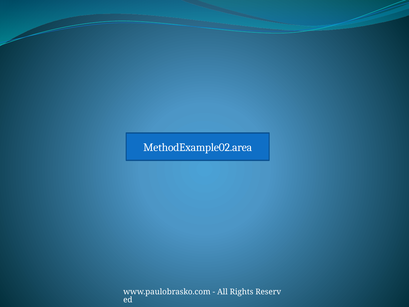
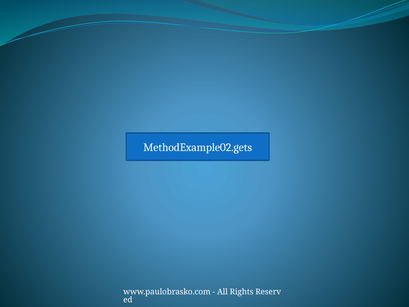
MethodExample02.area: MethodExample02.area -> MethodExample02.gets (198, 147)
